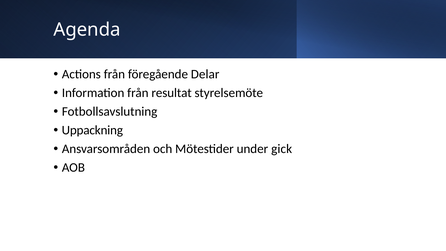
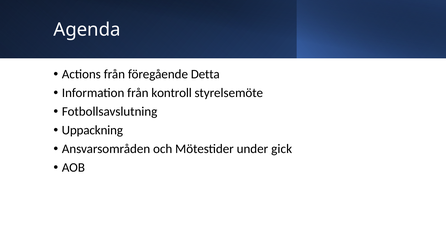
Delar: Delar -> Detta (205, 74)
resultat: resultat -> kontroll (172, 93)
